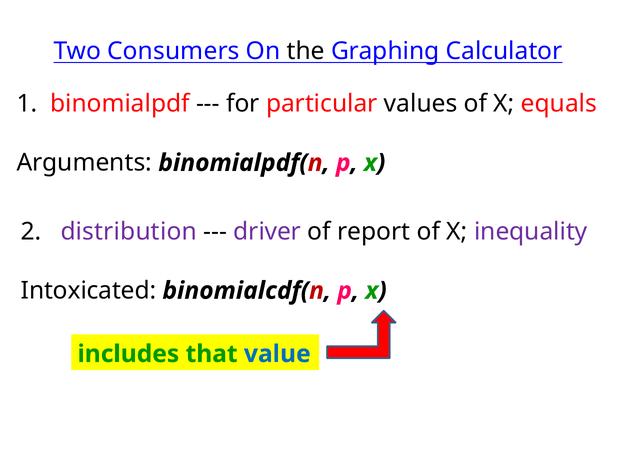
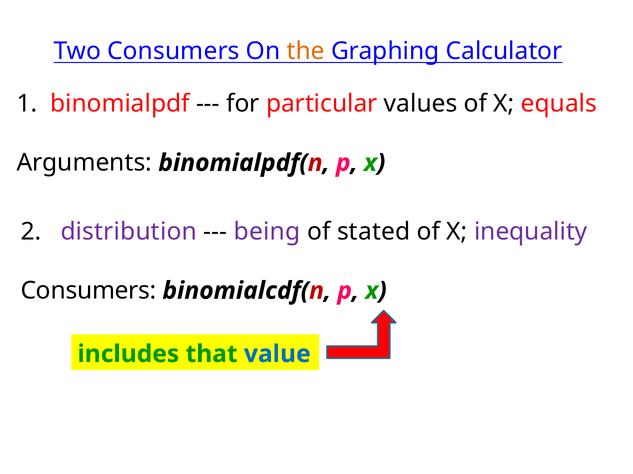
the colour: black -> orange (306, 51)
driver: driver -> being (267, 232)
report: report -> stated (374, 232)
Intoxicated: Intoxicated -> Consumers (89, 291)
